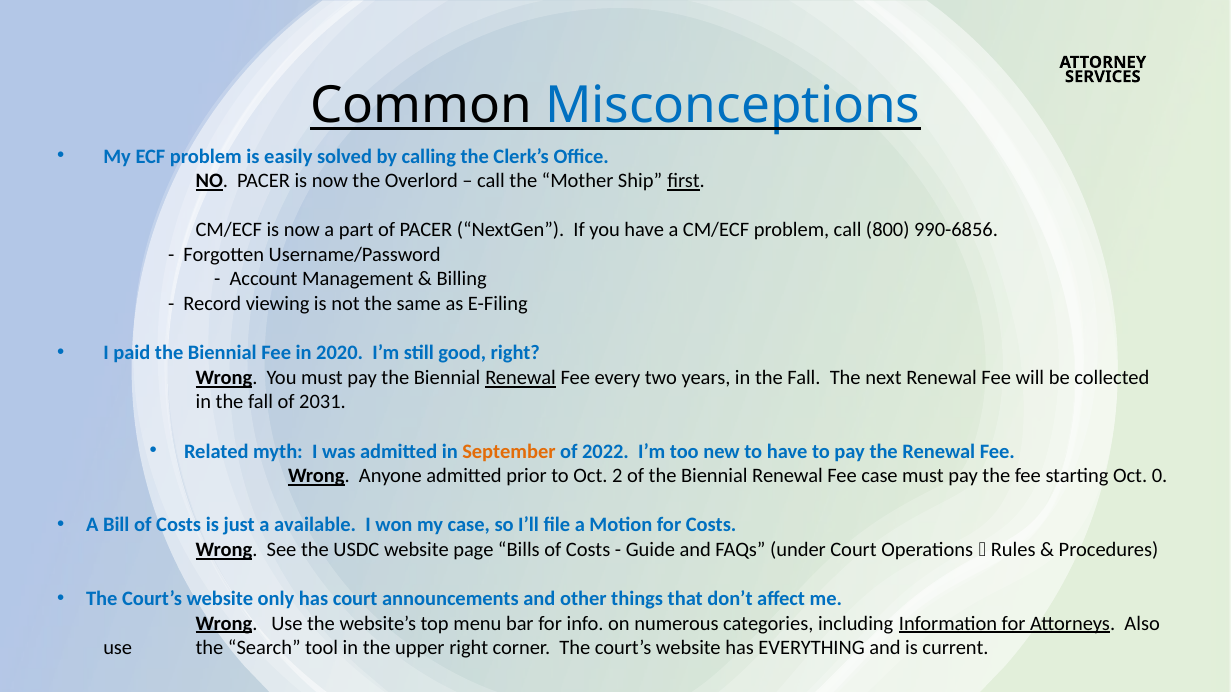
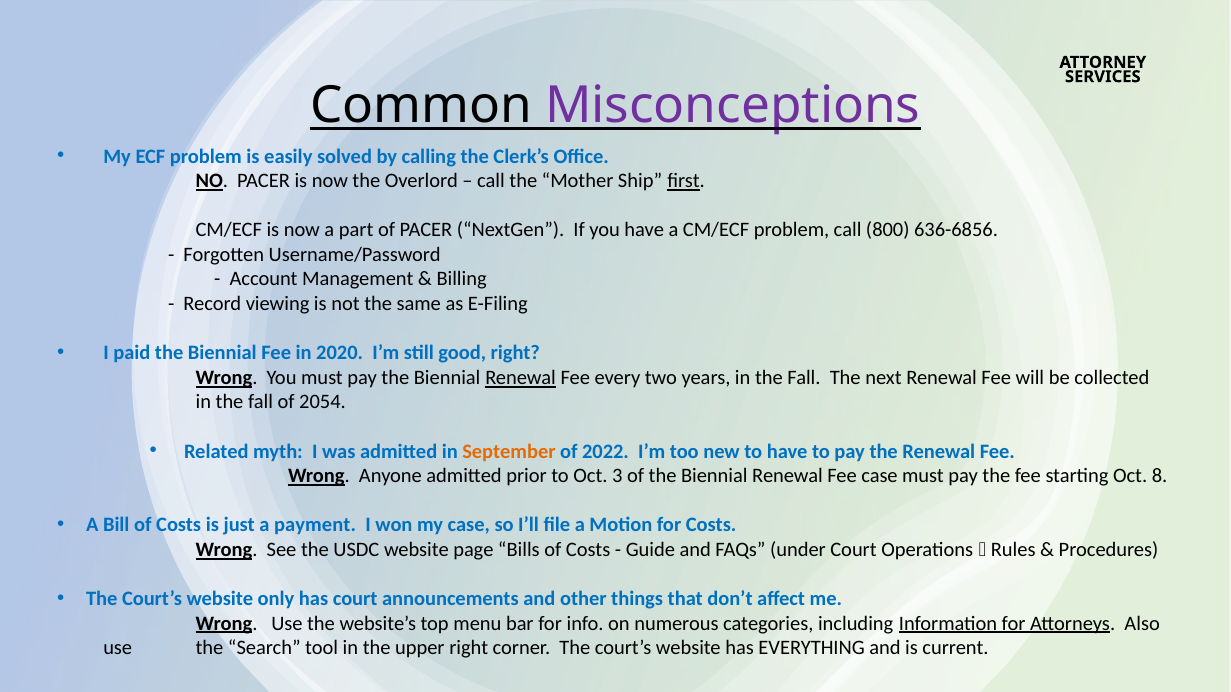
Misconceptions colour: blue -> purple (733, 105)
990-6856: 990-6856 -> 636-6856 (956, 230)
2031: 2031 -> 2054 (322, 402)
2: 2 -> 3 (617, 476)
0: 0 -> 8 (1160, 476)
available: available -> payment (315, 525)
